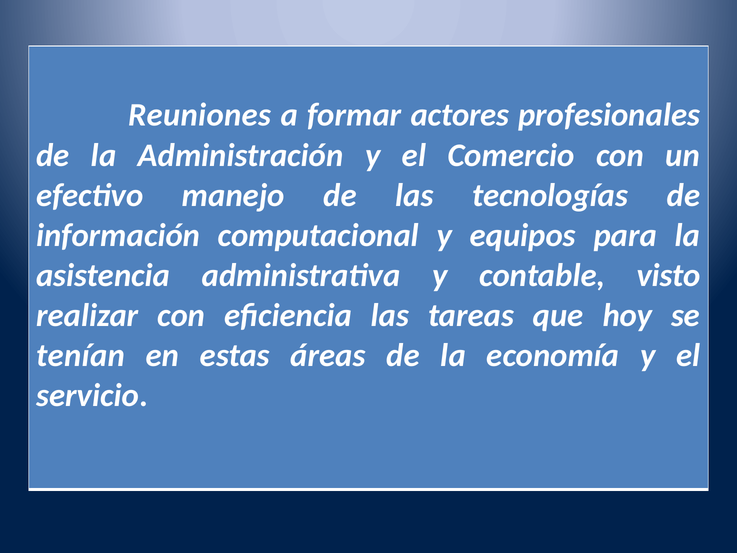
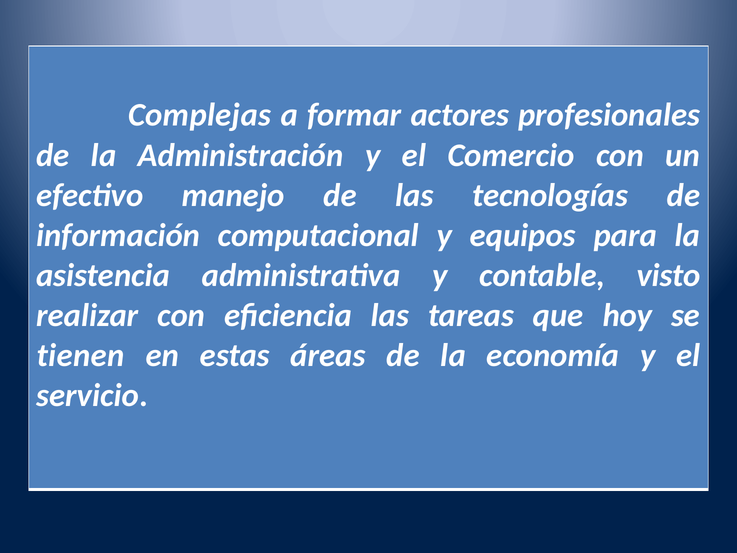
Reuniones: Reuniones -> Complejas (200, 115)
tenían: tenían -> tienen (81, 355)
